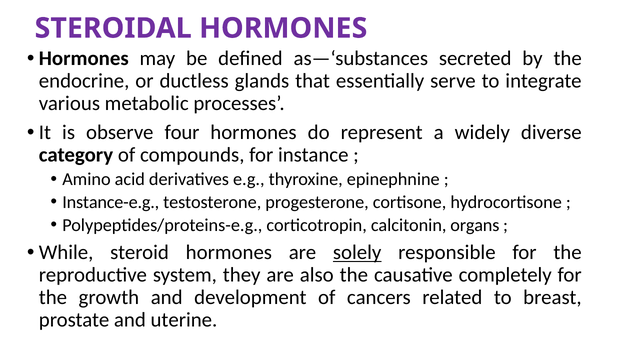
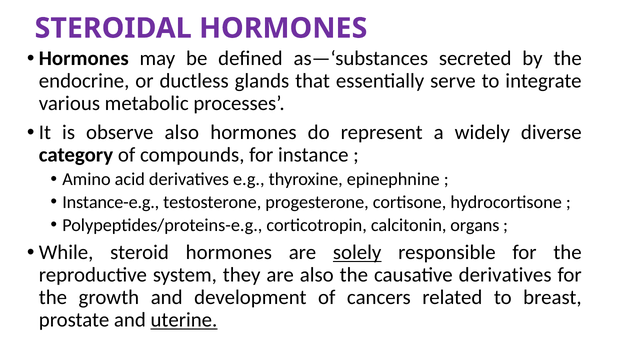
observe four: four -> also (182, 133)
causative completely: completely -> derivatives (505, 275)
uterine underline: none -> present (184, 321)
